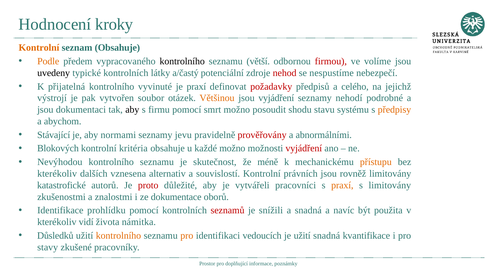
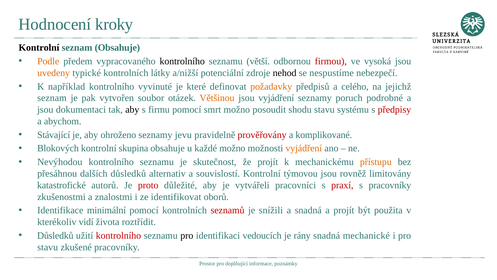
Kontrolní colour: orange -> black (39, 48)
volíme: volíme -> vysoká (378, 61)
uvedeny colour: black -> orange (54, 73)
a/častý: a/častý -> a/nižší (185, 73)
nehod colour: red -> black (285, 73)
přijatelná: přijatelná -> například (67, 86)
je praxí: praxí -> které (196, 86)
požadavky colour: red -> orange (271, 86)
výstrojí: výstrojí -> seznam (52, 98)
nehodí: nehodí -> poruch (349, 98)
předpisy colour: orange -> red (394, 110)
normami: normami -> ohroženo (118, 135)
abnormálními: abnormálními -> komplikované (324, 135)
kritéria: kritéria -> skupina (133, 148)
vyjádření colour: red -> orange (304, 148)
že méně: méně -> projít (268, 162)
kterékoliv: kterékoliv -> přesáhnou (57, 173)
dalších vznesena: vznesena -> důsledků (128, 173)
právních: právních -> týmovou (301, 173)
praxí colour: orange -> red (342, 185)
s limitovány: limitovány -> pracovníky (390, 185)
dokumentace: dokumentace -> identifikovat (176, 197)
prohlídku: prohlídku -> minimální (107, 210)
a navíc: navíc -> projít (344, 210)
námitka: námitka -> roztřídit (139, 222)
kontrolního colour: orange -> red (118, 235)
pro colour: orange -> black (187, 235)
je užití: užití -> rány (302, 235)
kvantifikace: kvantifikace -> mechanické (366, 235)
stavy: stavy -> stavu (48, 247)
